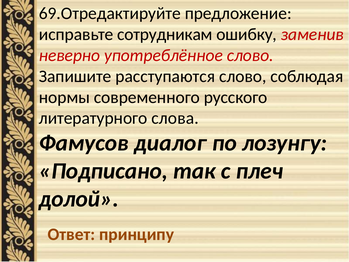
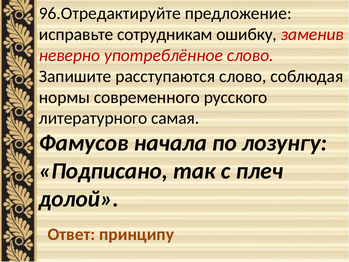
69.Отредактируйте: 69.Отредактируйте -> 96.Отредактируйте (110, 13)
слова: слова -> самая (175, 118)
диалог: диалог -> начала (170, 143)
